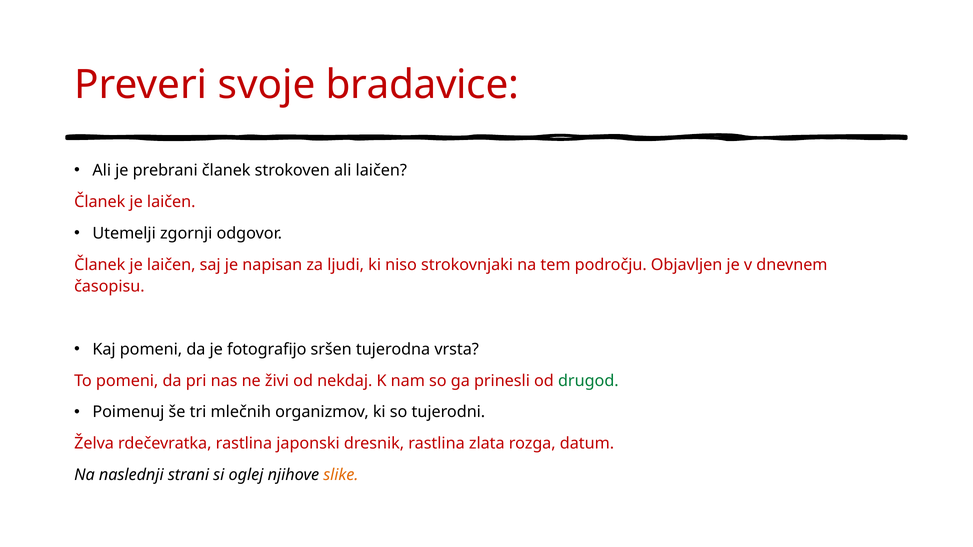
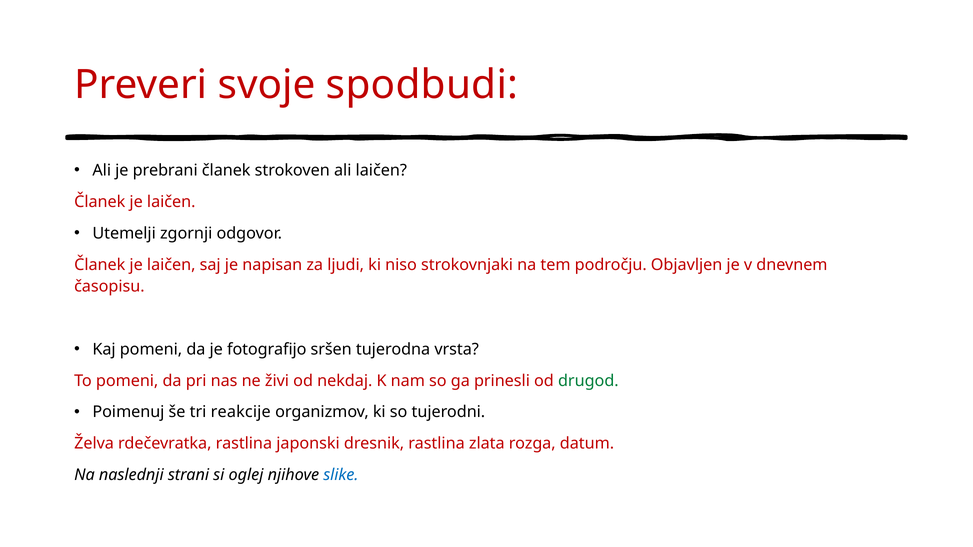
bradavice: bradavice -> spodbudi (422, 85)
mlečnih: mlečnih -> reakcije (241, 412)
slike colour: orange -> blue (341, 475)
